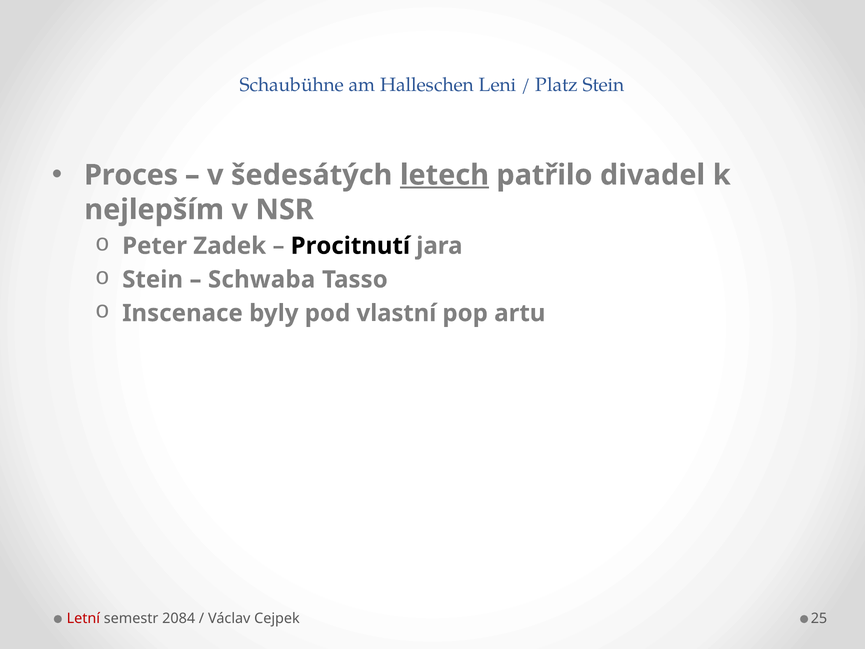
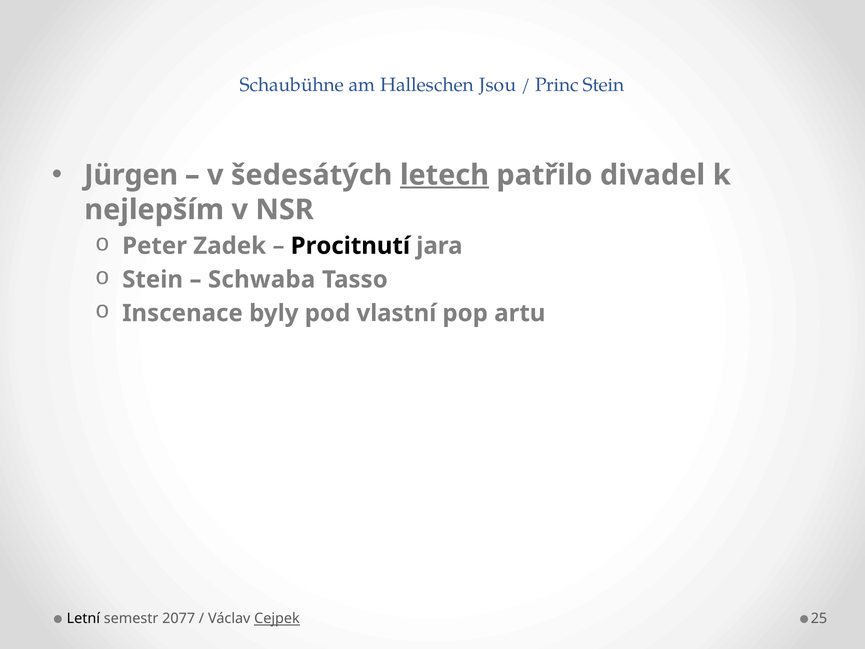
Leni: Leni -> Jsou (498, 85)
Platz: Platz -> Princ (557, 85)
Proces: Proces -> Jürgen (131, 175)
Letní colour: red -> black (83, 618)
2084: 2084 -> 2077 (179, 618)
Cejpek underline: none -> present (277, 618)
